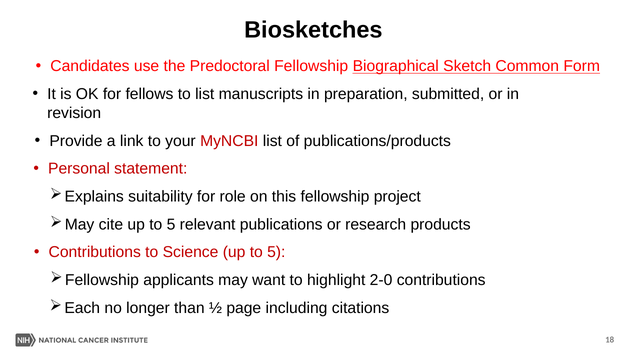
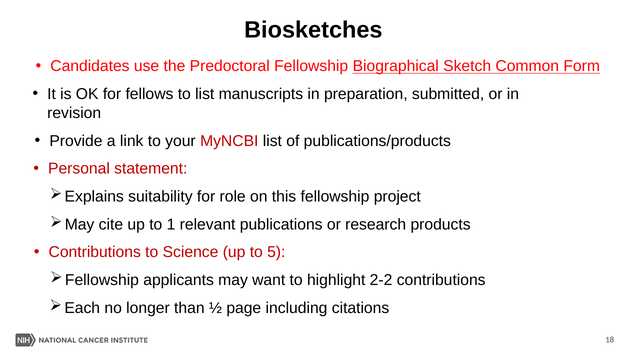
cite up to 5: 5 -> 1 (171, 224)
2-0: 2-0 -> 2-2 (381, 280)
